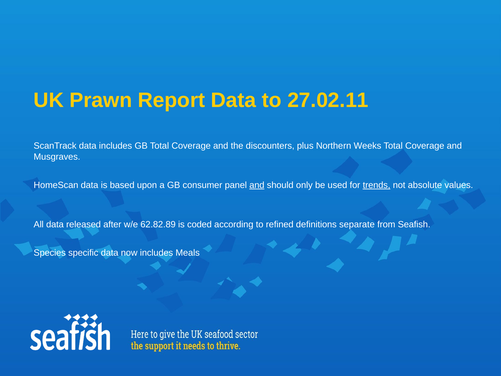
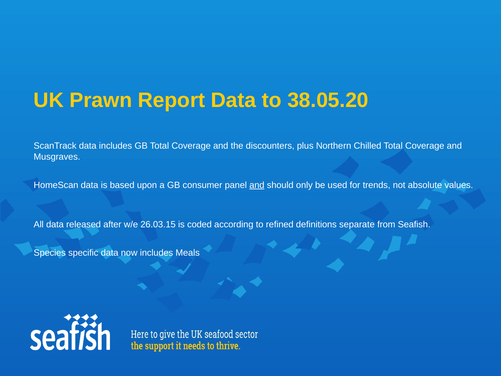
27.02.11: 27.02.11 -> 38.05.20 (328, 100)
Weeks: Weeks -> Chilled (368, 146)
trends underline: present -> none (377, 185)
62.82.89: 62.82.89 -> 26.03.15 (158, 224)
